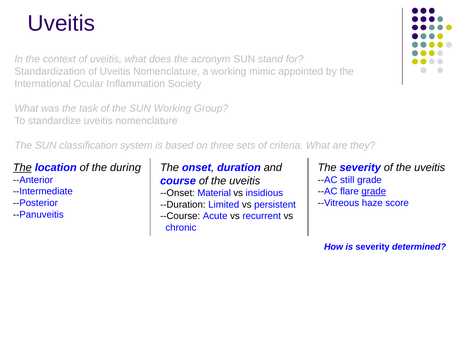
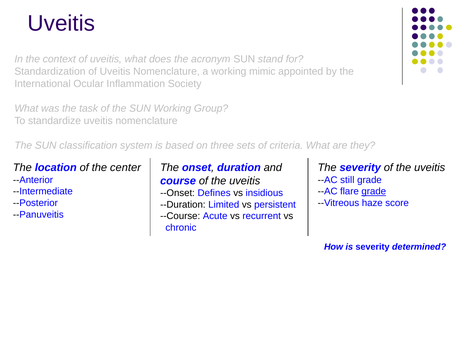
The underline: present -> none (22, 167)
during: during -> center (125, 167)
Material: Material -> Defines (214, 193)
